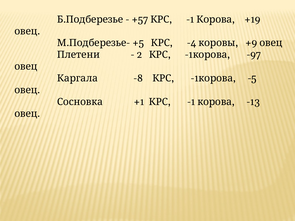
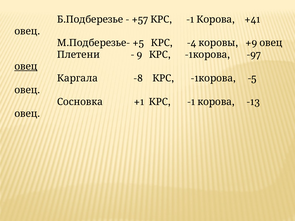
+19: +19 -> +41 (252, 19)
2: 2 -> 9 (139, 55)
овец underline: none -> present (26, 67)
